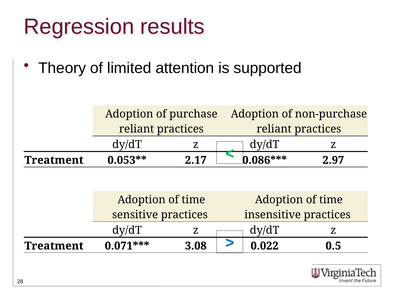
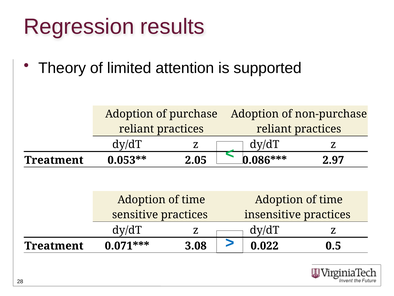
2.17: 2.17 -> 2.05 (196, 160)
